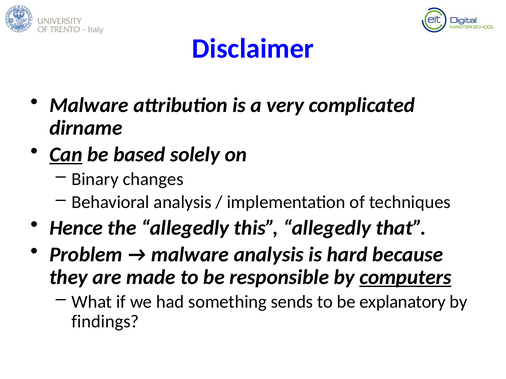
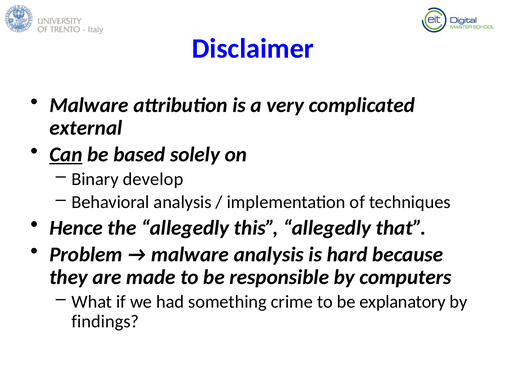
dirname: dirname -> external (86, 128)
changes: changes -> develop (153, 179)
computers underline: present -> none (405, 278)
sends: sends -> crime (292, 302)
